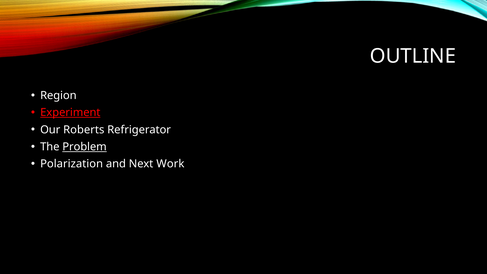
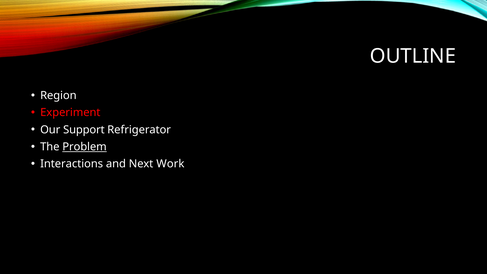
Experiment underline: present -> none (70, 113)
Roberts: Roberts -> Support (84, 130)
Polarization: Polarization -> Interactions (72, 164)
